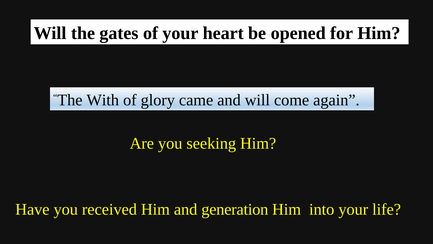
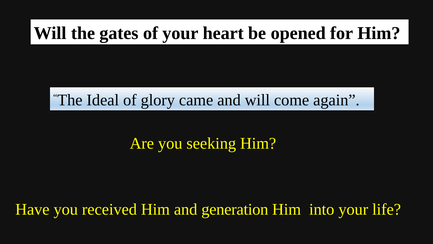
With: With -> Ideal (103, 100)
